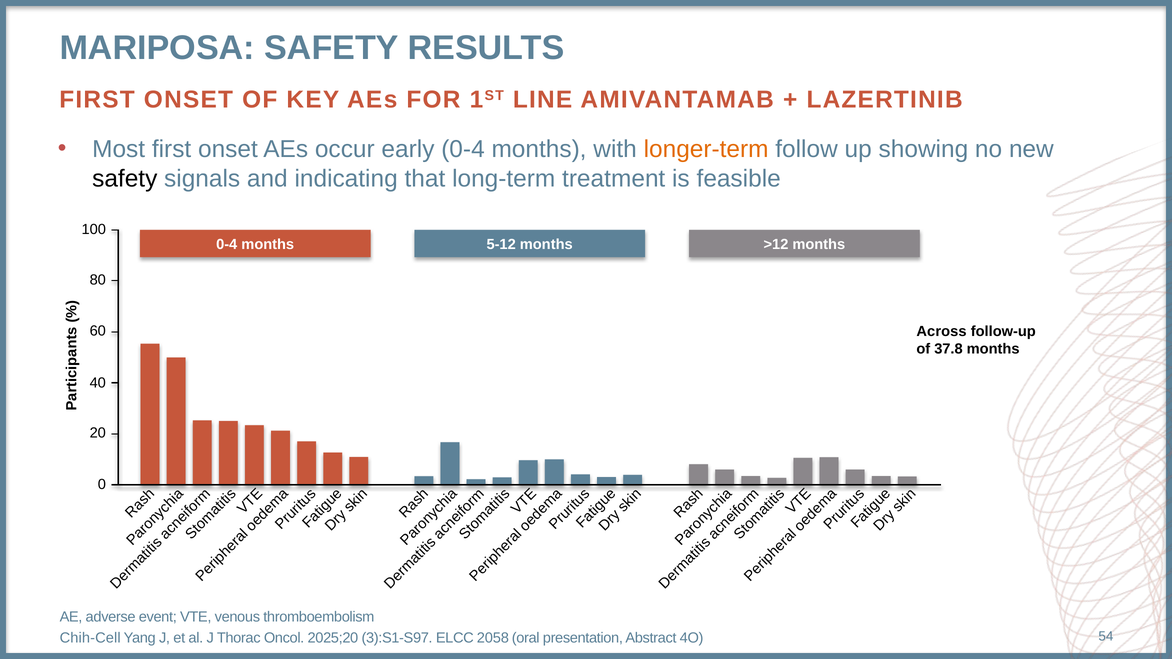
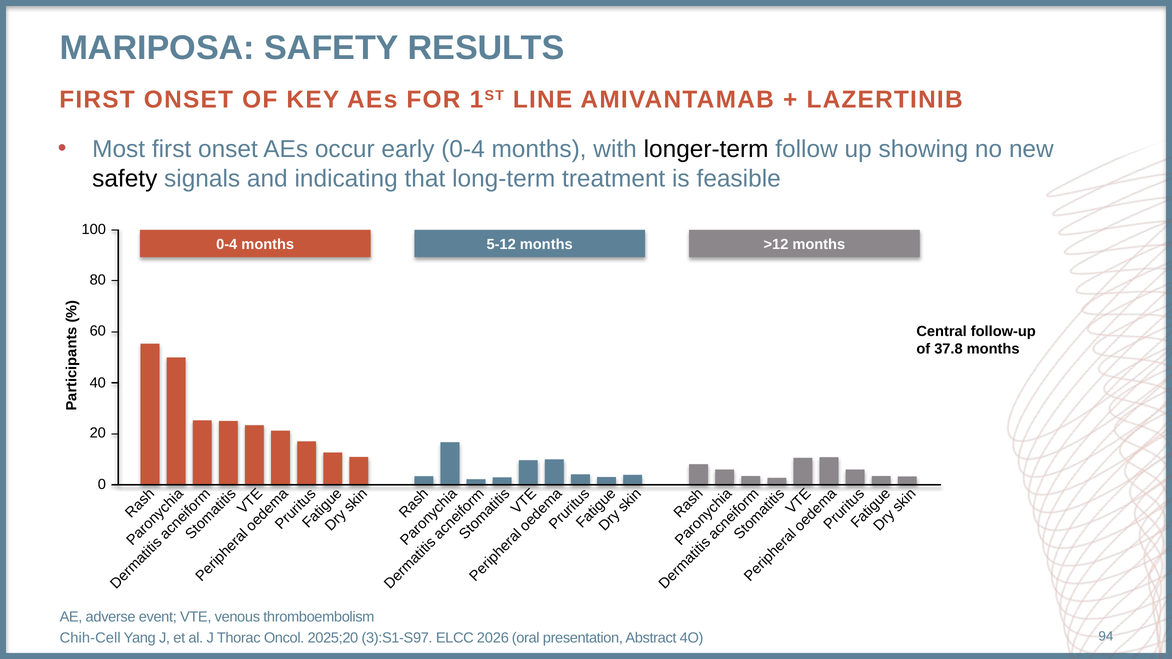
longer-term colour: orange -> black (706, 149)
Across: Across -> Central (942, 331)
2058: 2058 -> 2026 (493, 638)
54: 54 -> 94 (1106, 636)
